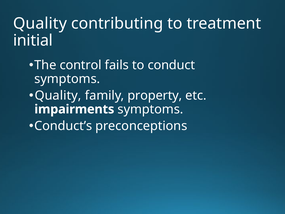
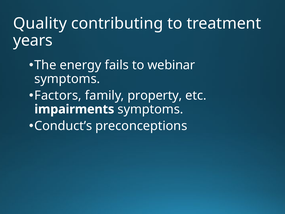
initial: initial -> years (33, 40)
control: control -> energy (81, 65)
conduct: conduct -> webinar (171, 65)
Quality: Quality -> Factors (58, 95)
